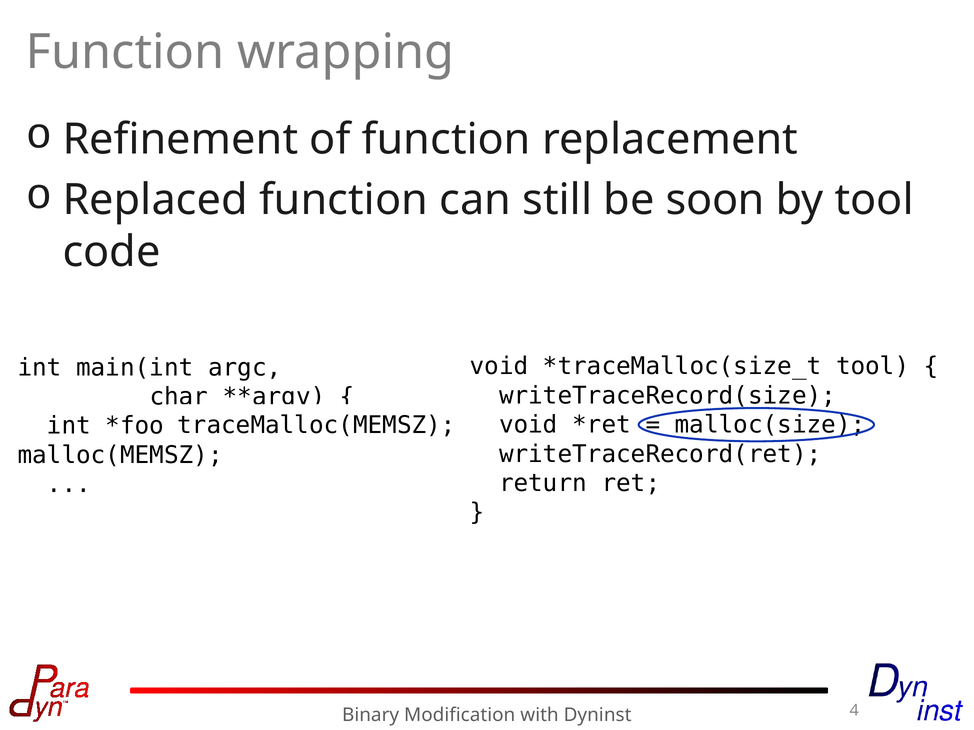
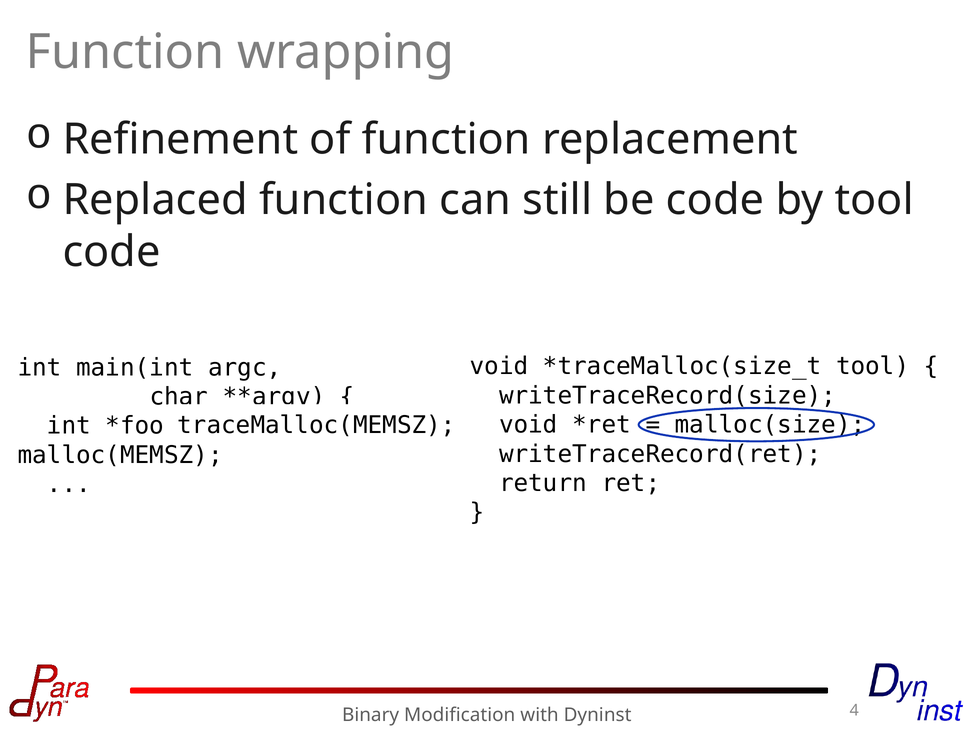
be soon: soon -> code (715, 200)
